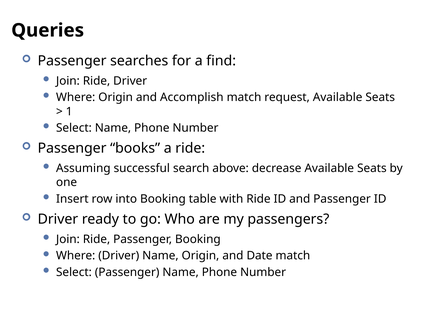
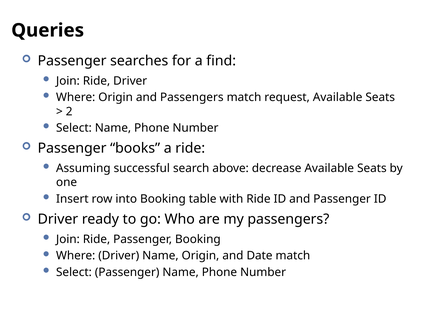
and Accomplish: Accomplish -> Passengers (192, 97)
1: 1 -> 2 (69, 111)
